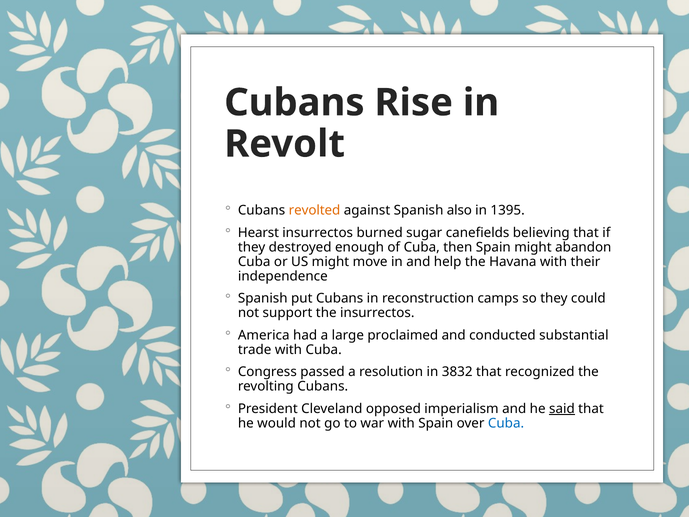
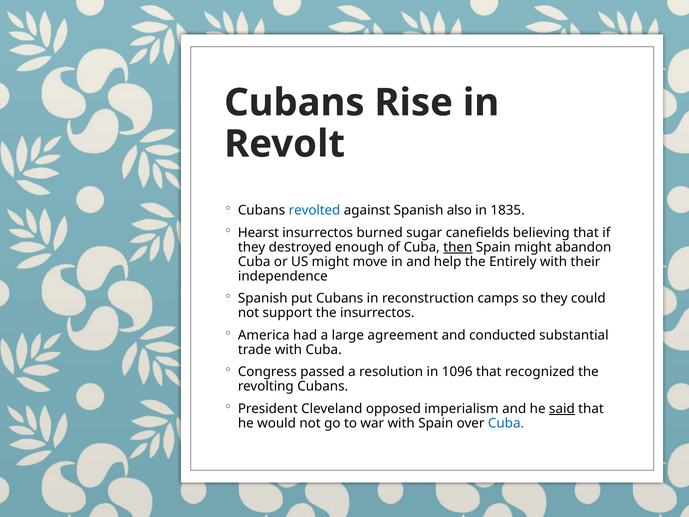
revolted colour: orange -> blue (315, 210)
1395: 1395 -> 1835 (508, 210)
then underline: none -> present (458, 247)
Havana: Havana -> Entirely (513, 262)
proclaimed: proclaimed -> agreement (403, 335)
3832: 3832 -> 1096 (457, 372)
